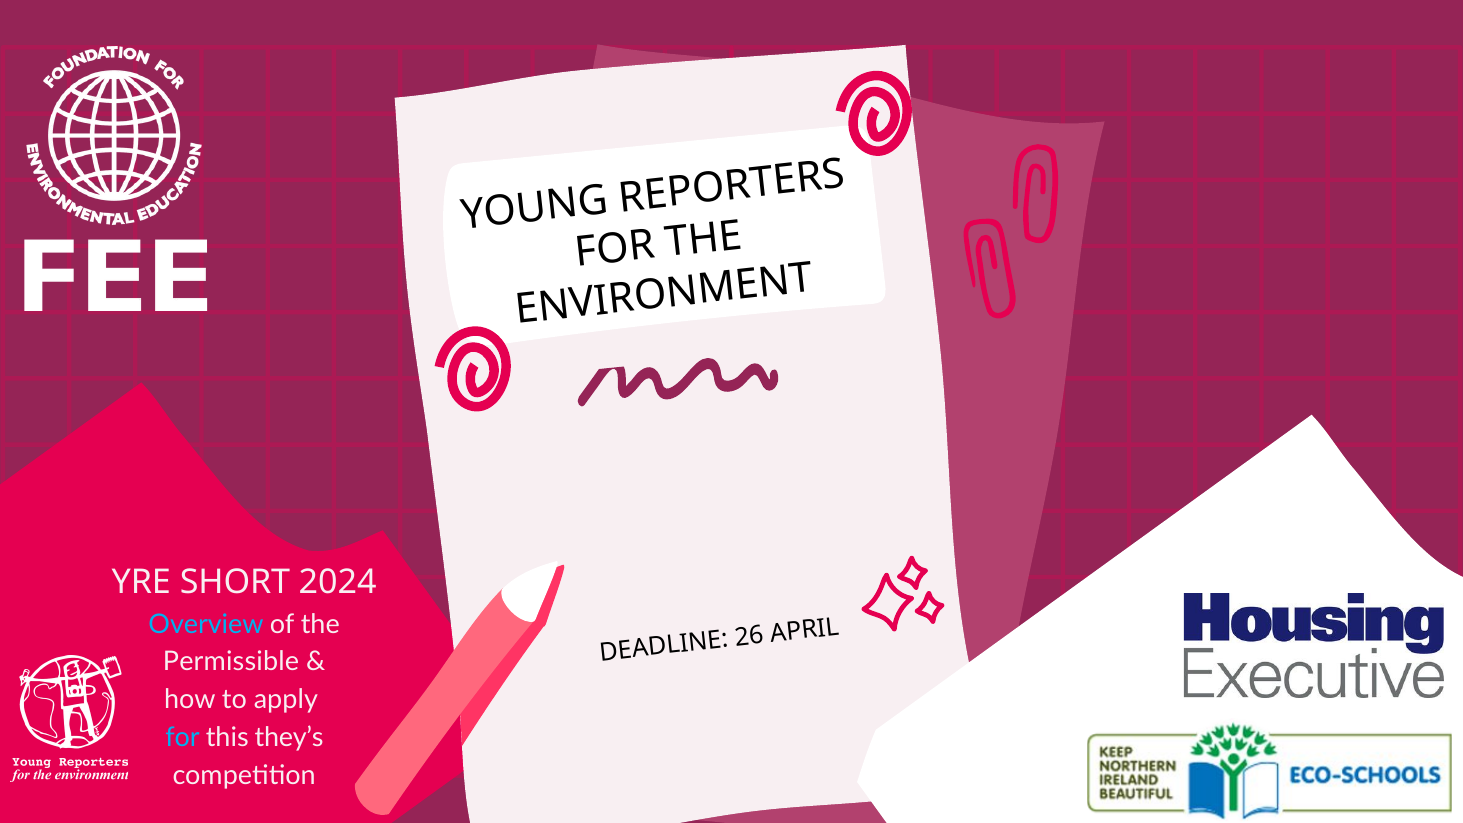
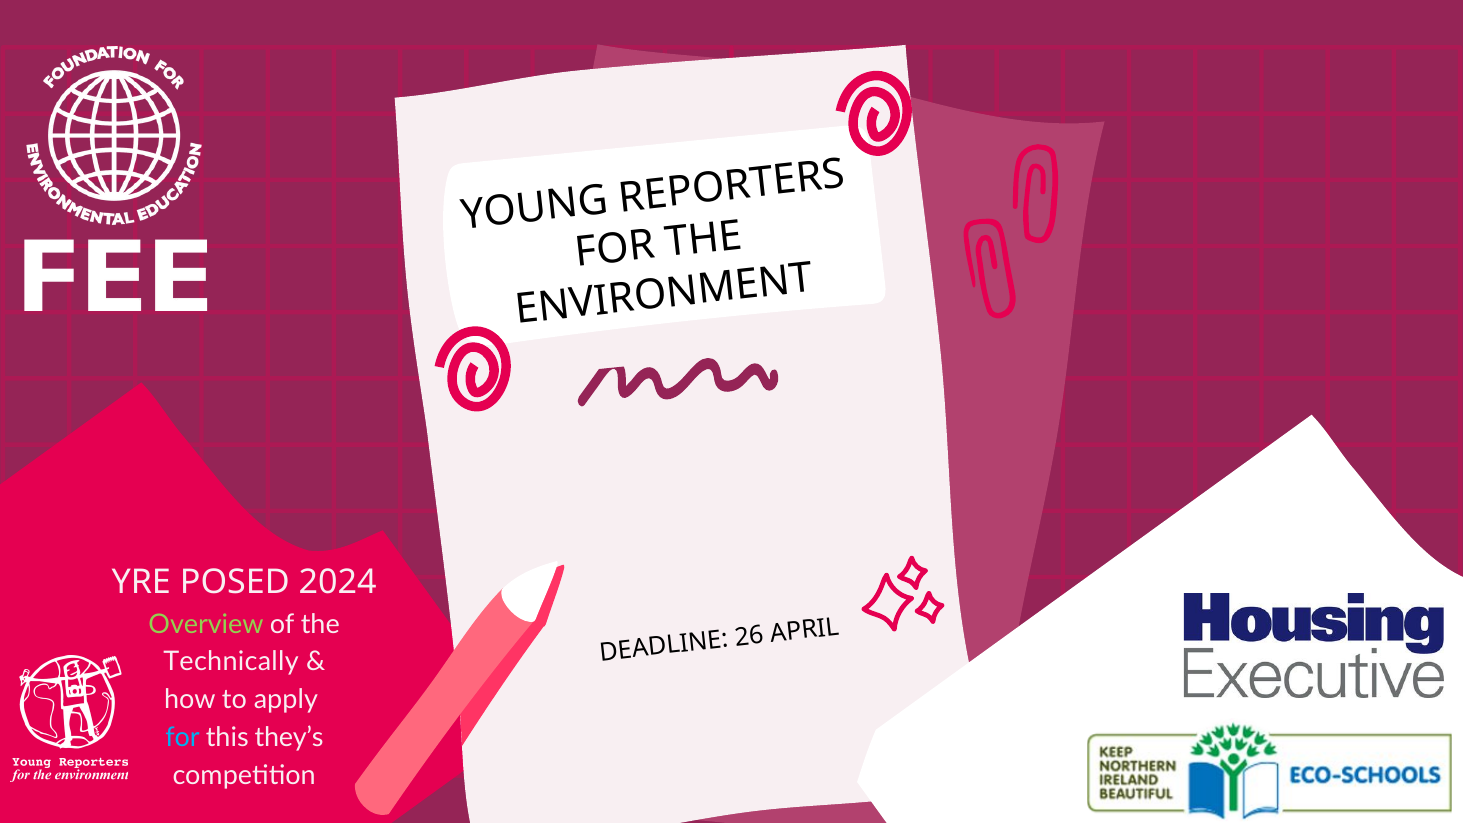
SHORT: SHORT -> POSED (235, 583)
Overview colour: light blue -> light green (206, 624)
Permissible: Permissible -> Technically (231, 662)
